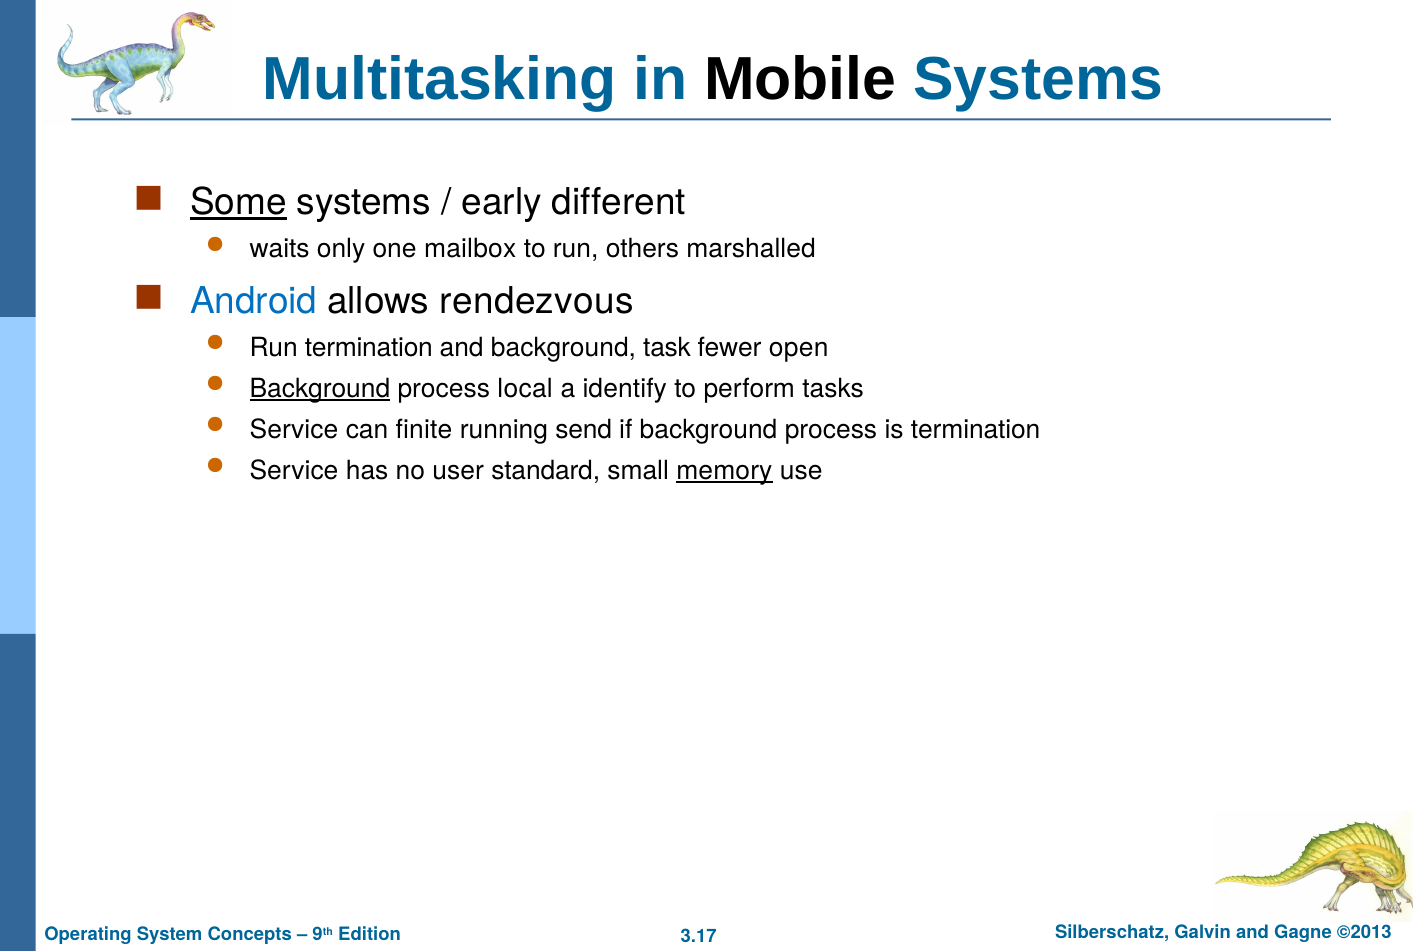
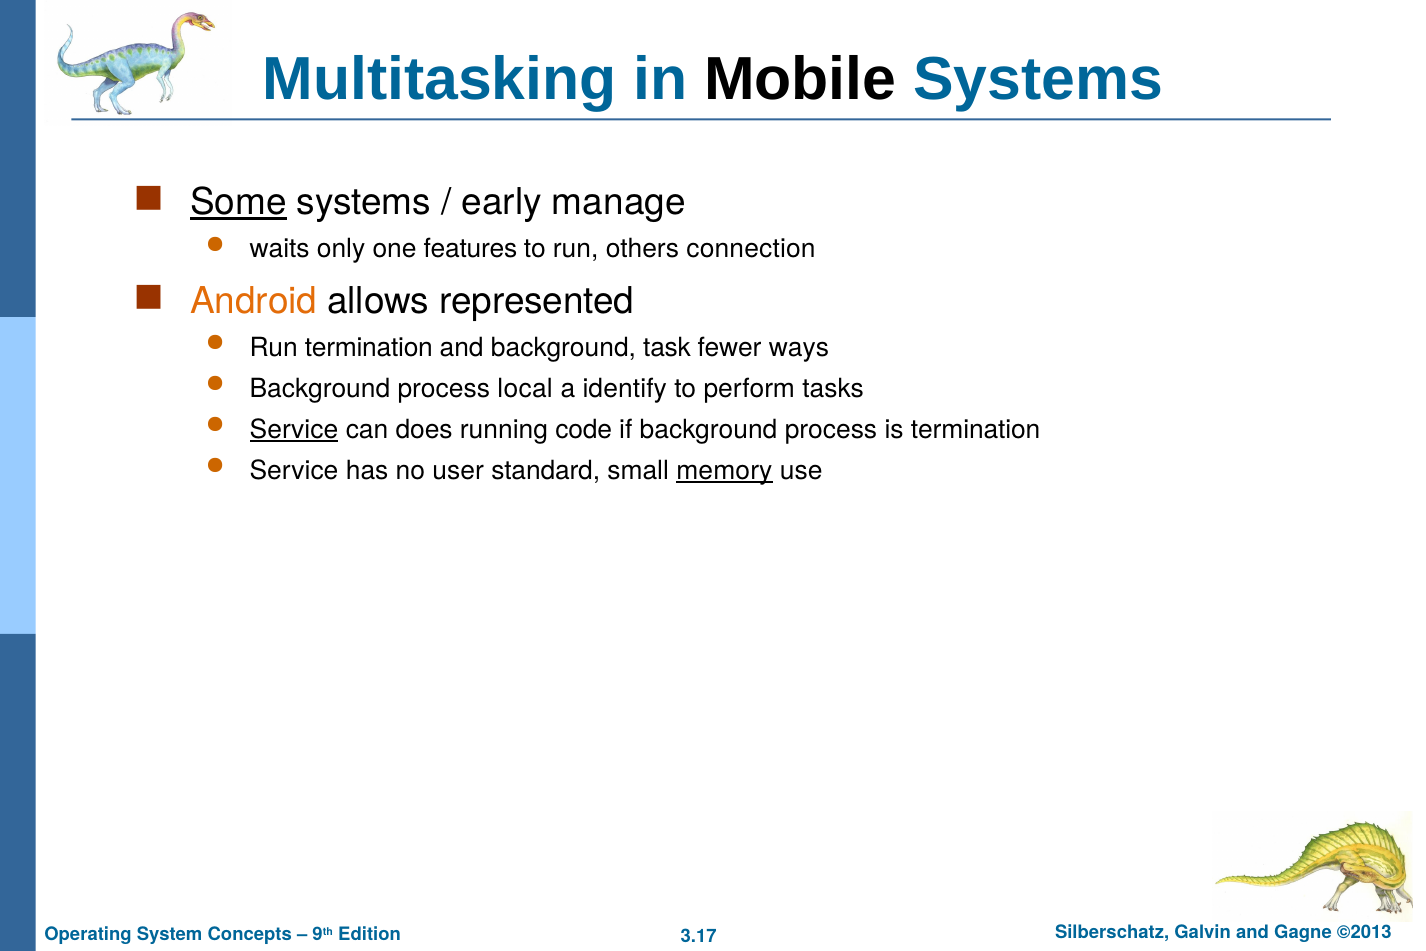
different: different -> manage (619, 203)
mailbox: mailbox -> features (470, 249)
marshalled: marshalled -> connection (751, 249)
Android colour: blue -> orange (254, 301)
rendezvous: rendezvous -> represented (537, 301)
open: open -> ways (799, 347)
Background underline: present -> none (320, 388)
Service underline: none -> present (294, 429)
finite: finite -> does (424, 429)
send: send -> code (584, 429)
